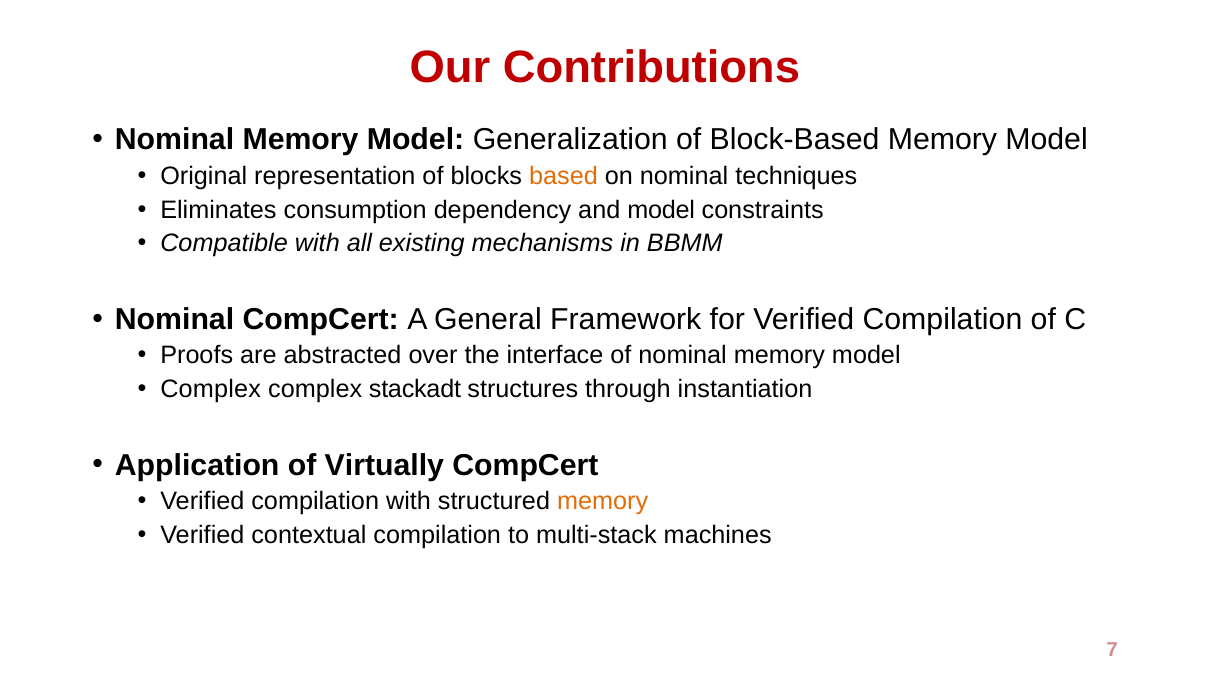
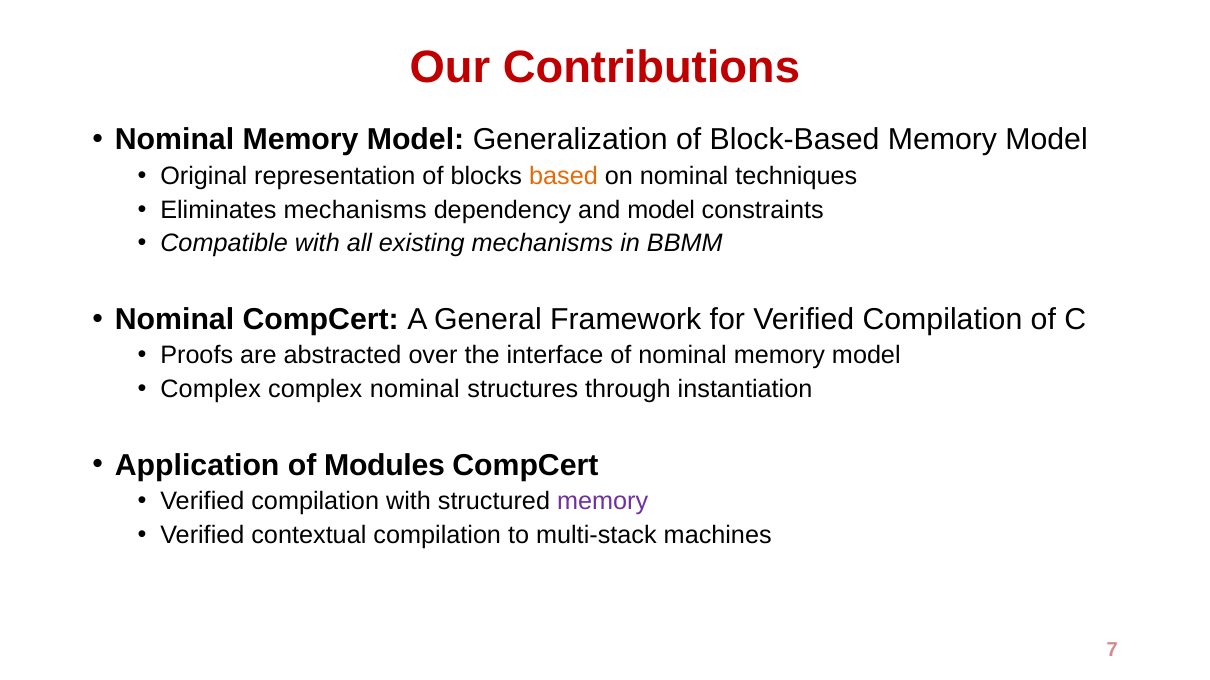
Eliminates consumption: consumption -> mechanisms (355, 210)
complex stackadt: stackadt -> nominal (415, 389)
Virtually: Virtually -> Modules (385, 466)
memory colour: orange -> purple (603, 502)
